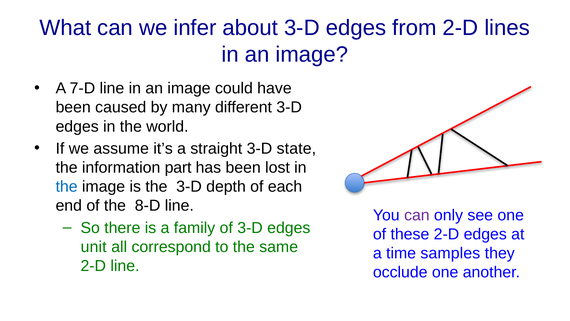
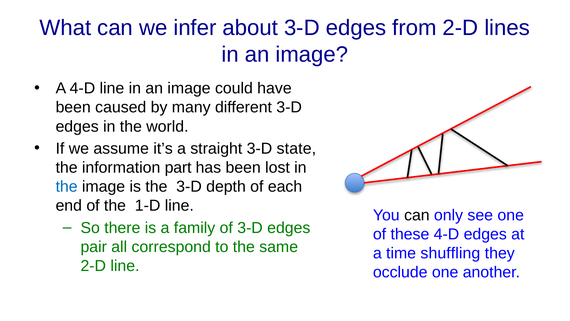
A 7-D: 7-D -> 4-D (82, 88)
8-D: 8-D -> 1-D (148, 205)
can colour: purple -> black (417, 215)
these 2-D: 2-D -> 4-D (446, 234)
unit: unit -> pair (94, 247)
samples: samples -> shuffling (450, 253)
